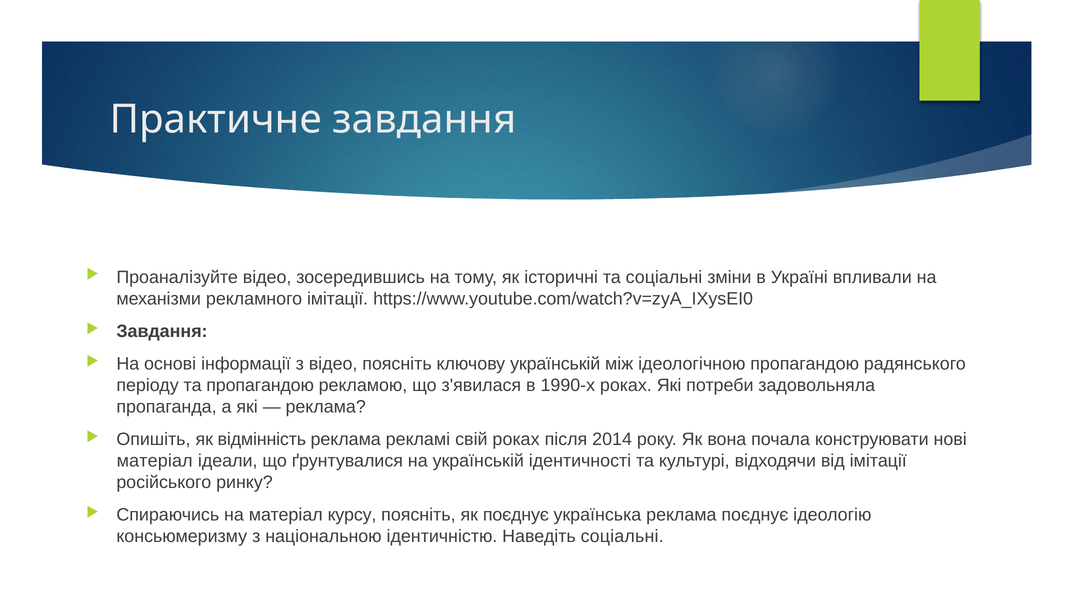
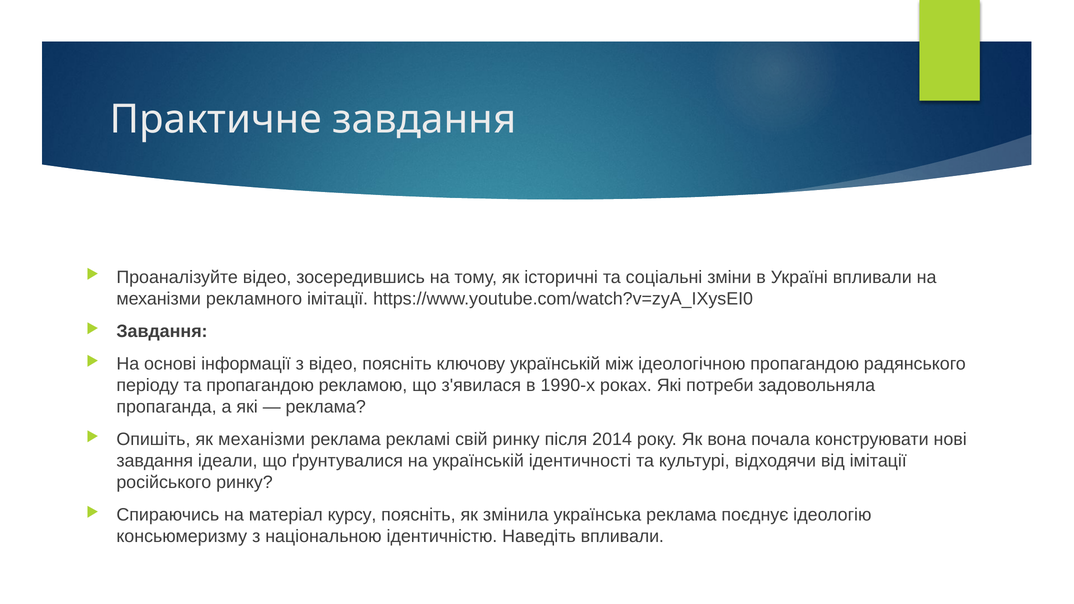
як відмінність: відмінність -> механізми (262, 440)
свій роках: роках -> ринку (516, 440)
матеріал: матеріал -> завдання (155, 461)
як поєднує: поєднує -> змінила (516, 515)
Наведіть соціальні: соціальні -> впливали (622, 537)
